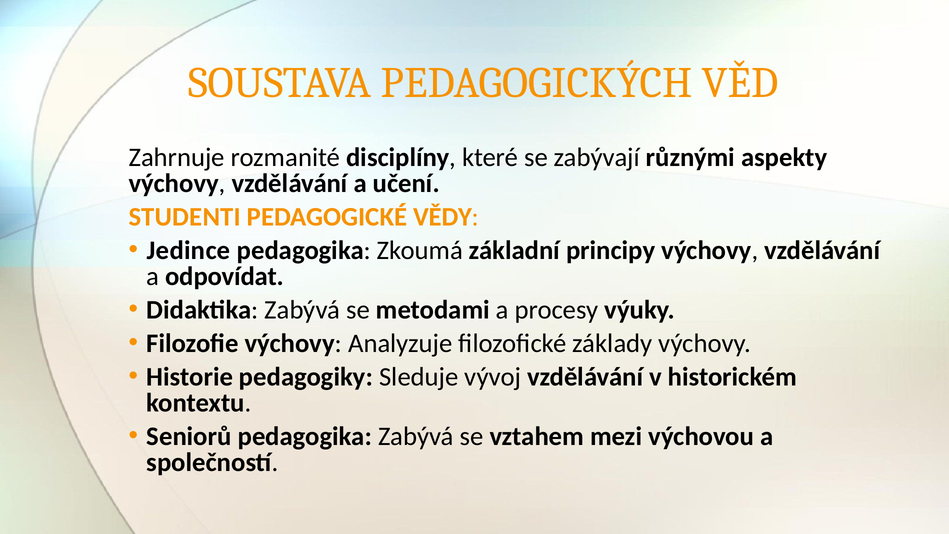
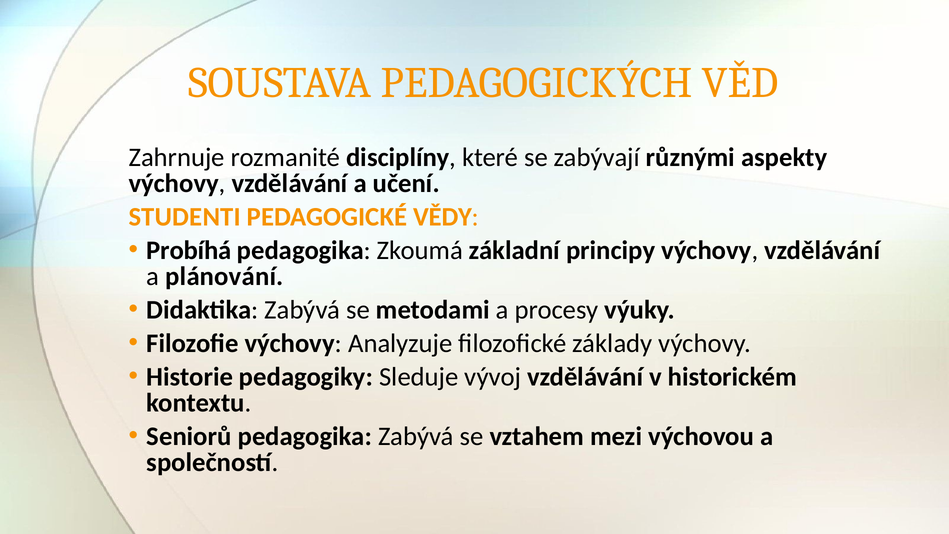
Jedince: Jedince -> Probíhá (189, 250)
odpovídat: odpovídat -> plánování (224, 276)
